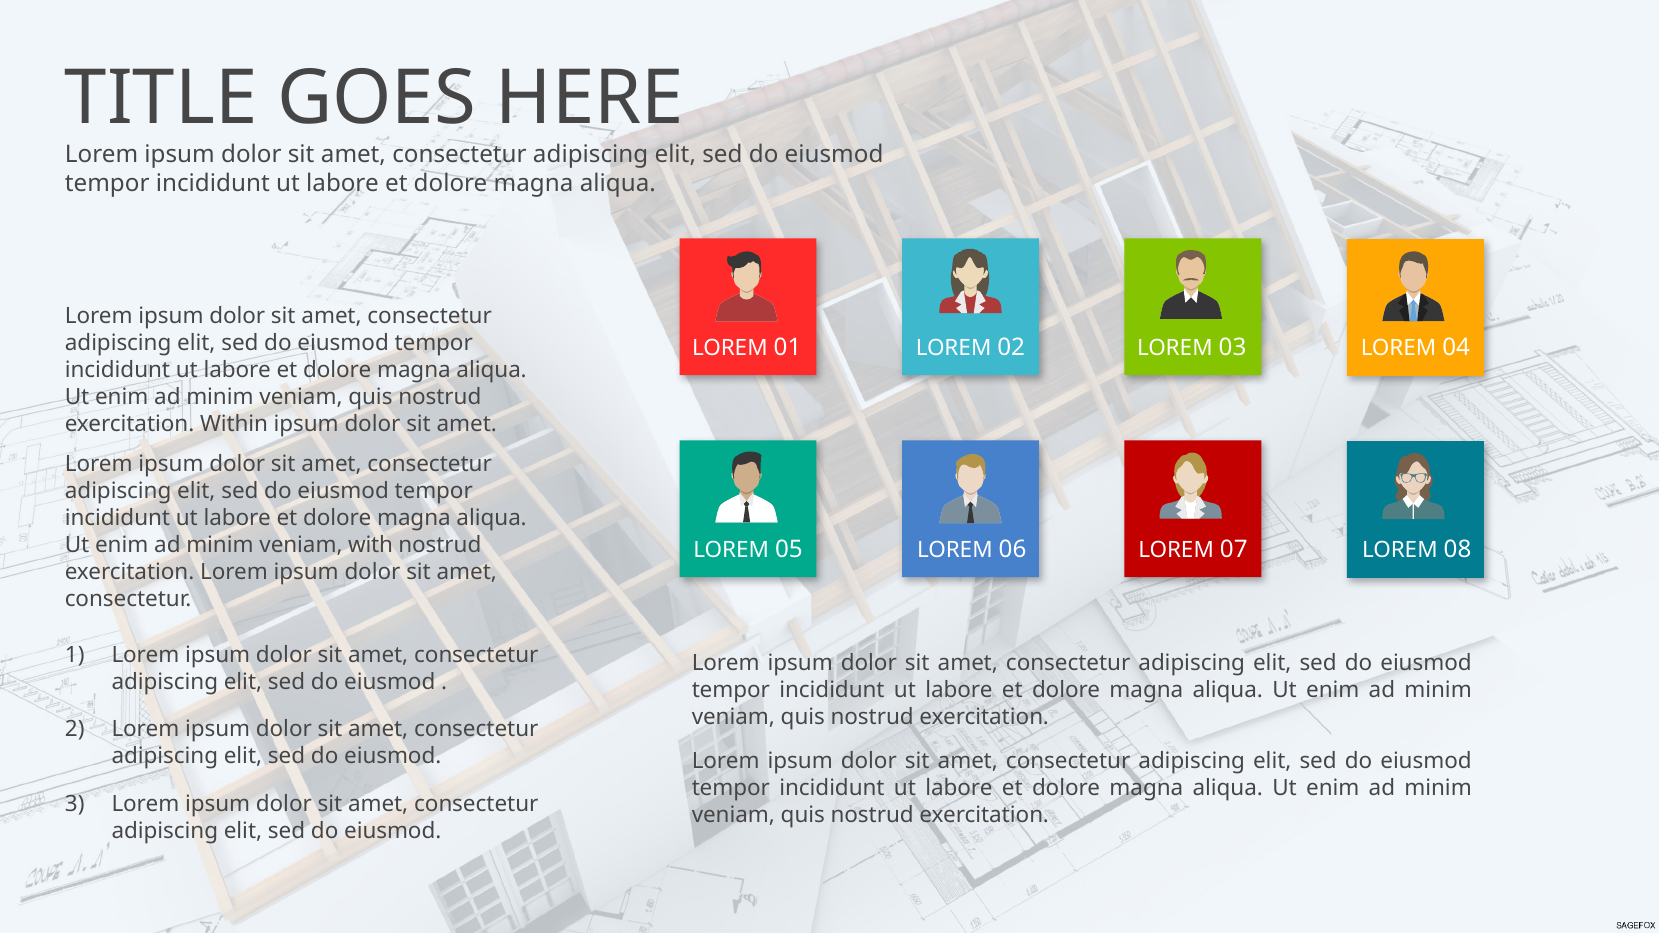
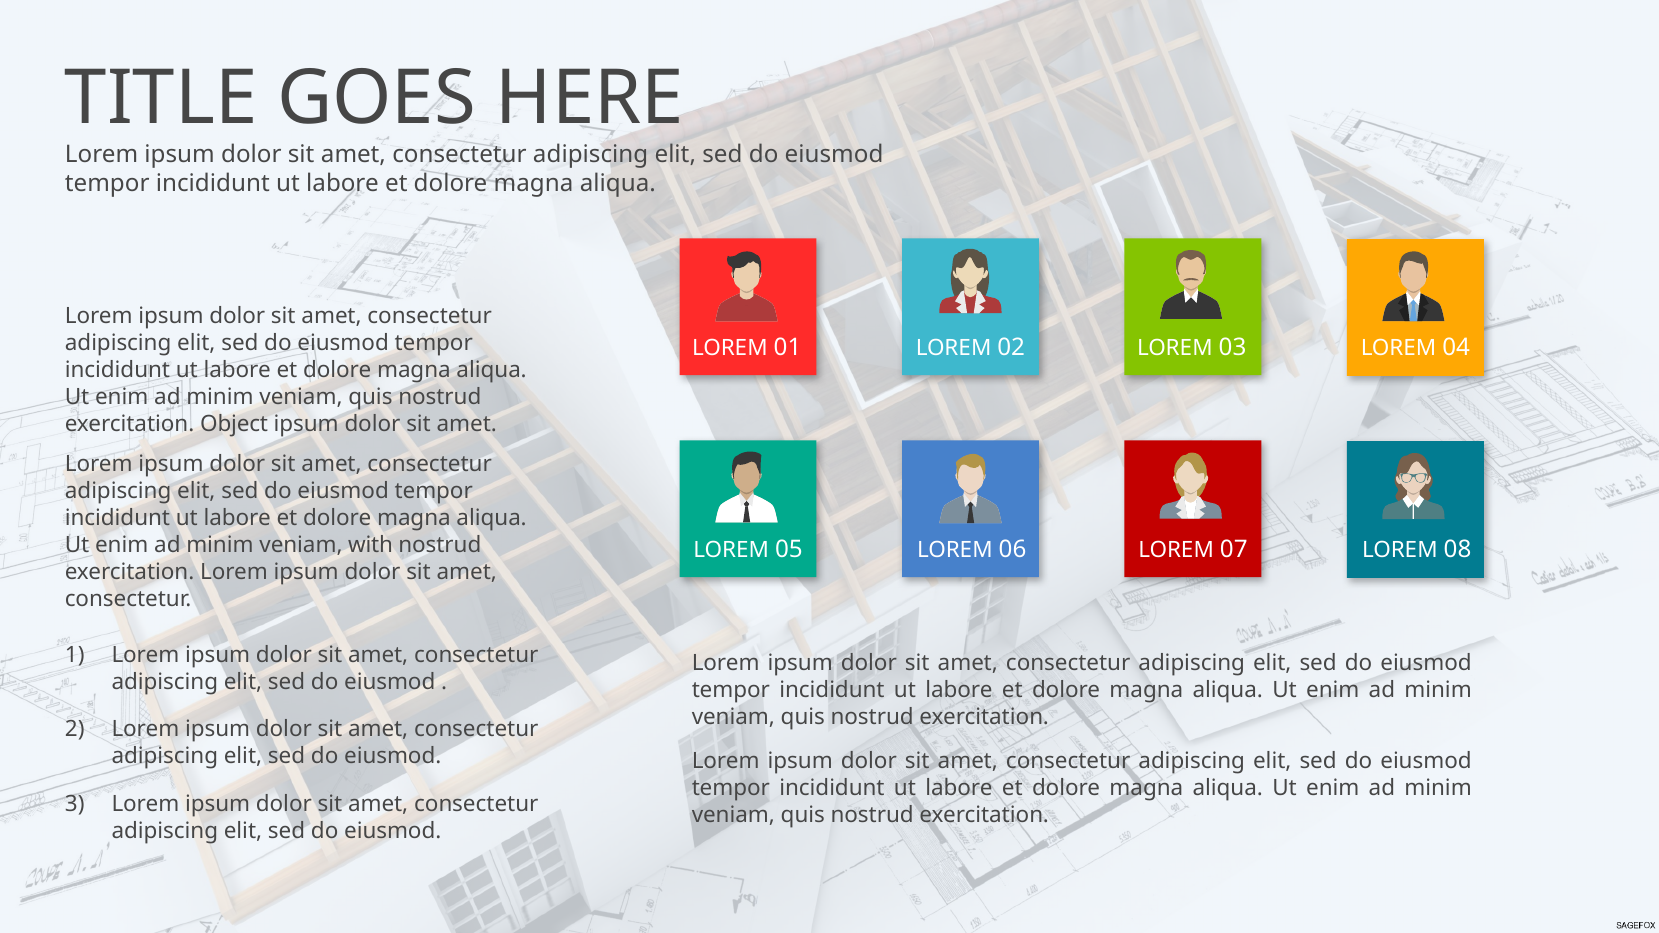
Within: Within -> Object (234, 424)
